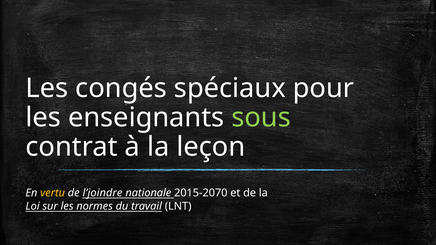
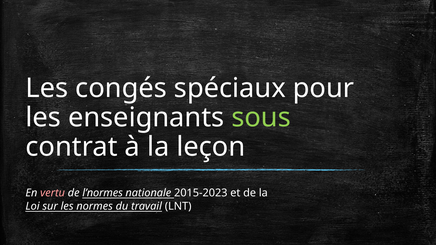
vertu colour: yellow -> pink (53, 193)
l’joindre: l’joindre -> l’normes (103, 193)
2015-2070: 2015-2070 -> 2015-2023 (201, 193)
